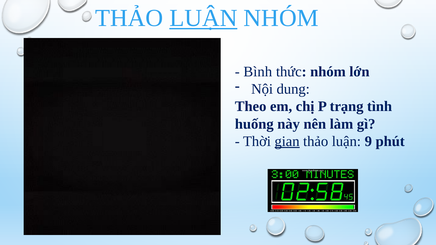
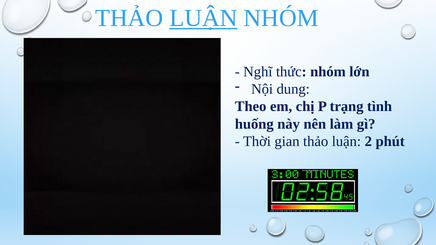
Bình: Bình -> Nghĩ (258, 72)
gian underline: present -> none (287, 141)
9: 9 -> 2 (368, 141)
